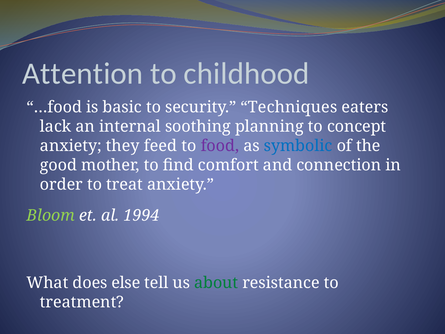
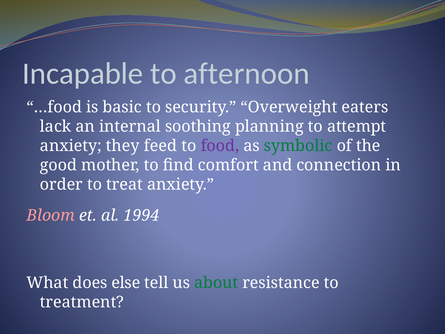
Attention: Attention -> Incapable (83, 73)
childhood: childhood -> afternoon (247, 73)
Techniques: Techniques -> Overweight (289, 107)
concept: concept -> attempt (357, 126)
symbolic colour: blue -> green (298, 146)
Bloom colour: light green -> pink (51, 215)
